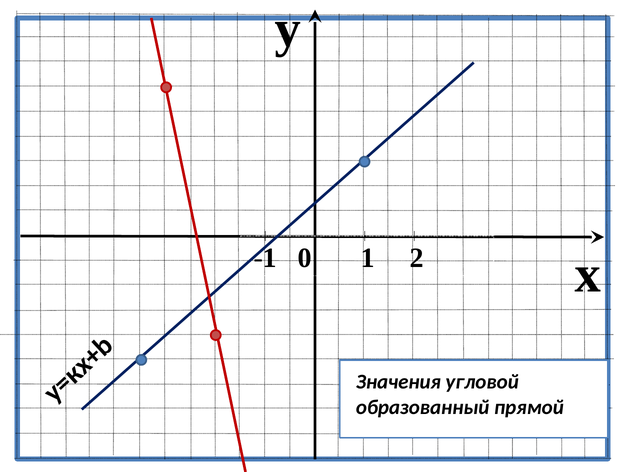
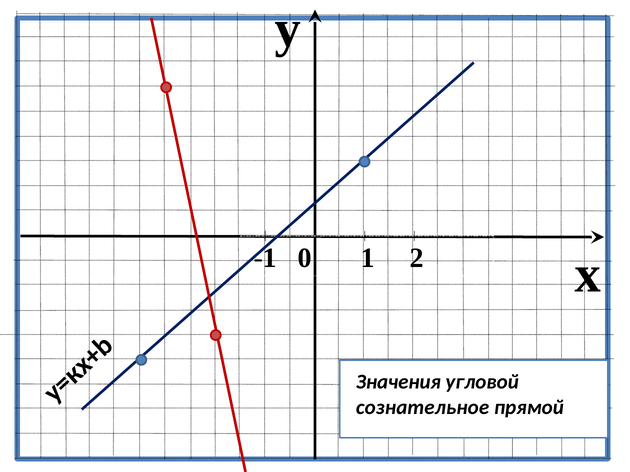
образованный: образованный -> сознательное (423, 408)
